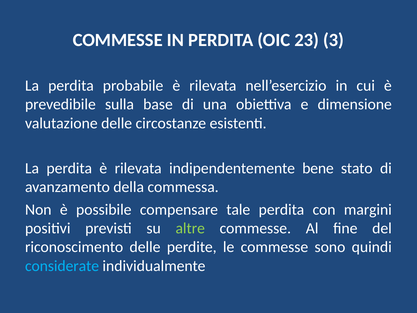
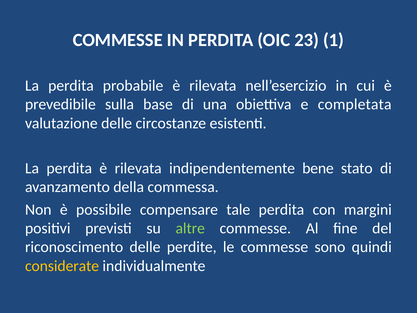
3: 3 -> 1 (334, 40)
dimensione: dimensione -> completata (355, 104)
considerate colour: light blue -> yellow (62, 266)
